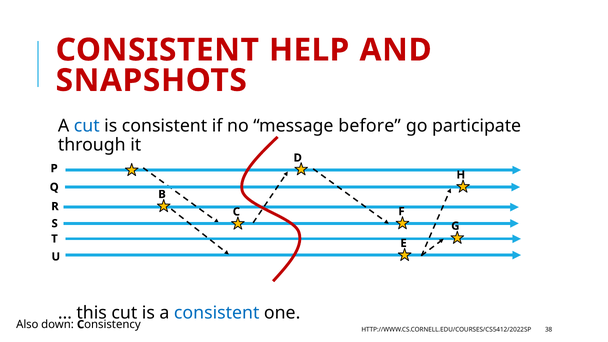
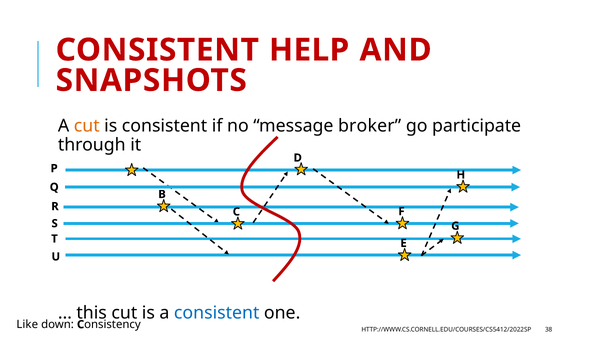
cut colour: blue -> orange (87, 126)
before: before -> broker (370, 126)
Also: Also -> Like (27, 325)
